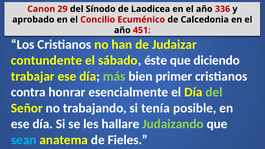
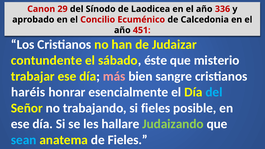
diciendo: diciendo -> misterio (217, 60)
más colour: light green -> pink (114, 76)
primer: primer -> sangre (174, 76)
contra: contra -> haréis (28, 92)
del colour: light green -> light blue (214, 92)
si tenía: tenía -> fieles (156, 108)
